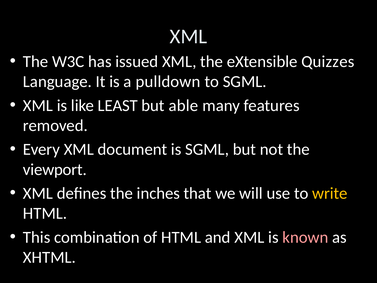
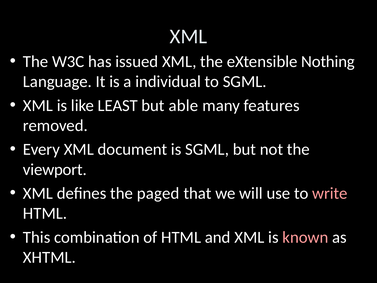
Quizzes: Quizzes -> Nothing (328, 61)
pulldown: pulldown -> individual (168, 82)
inches: inches -> paged (158, 193)
write colour: yellow -> pink (330, 193)
